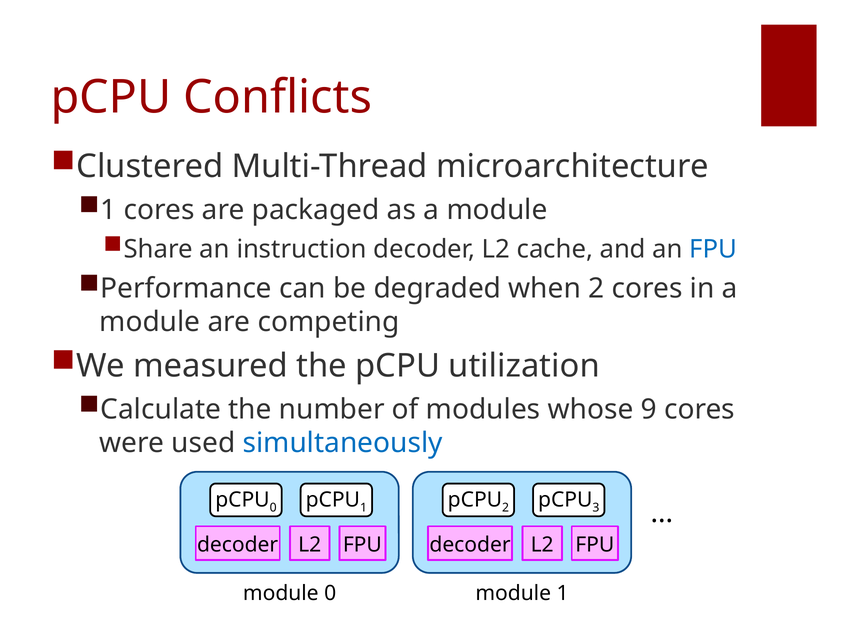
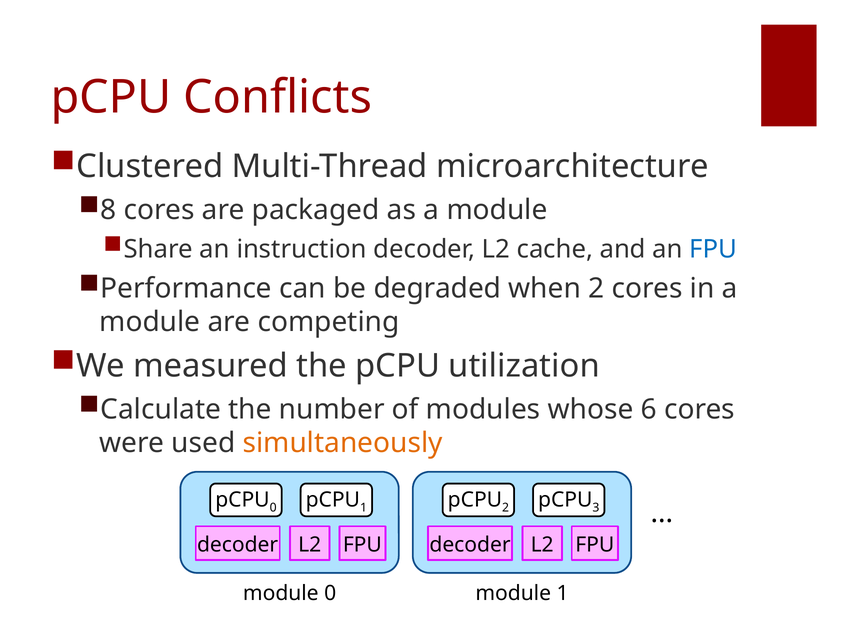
1: 1 -> 8 (109, 210)
9: 9 -> 6 (649, 410)
simultaneously colour: blue -> orange (343, 443)
